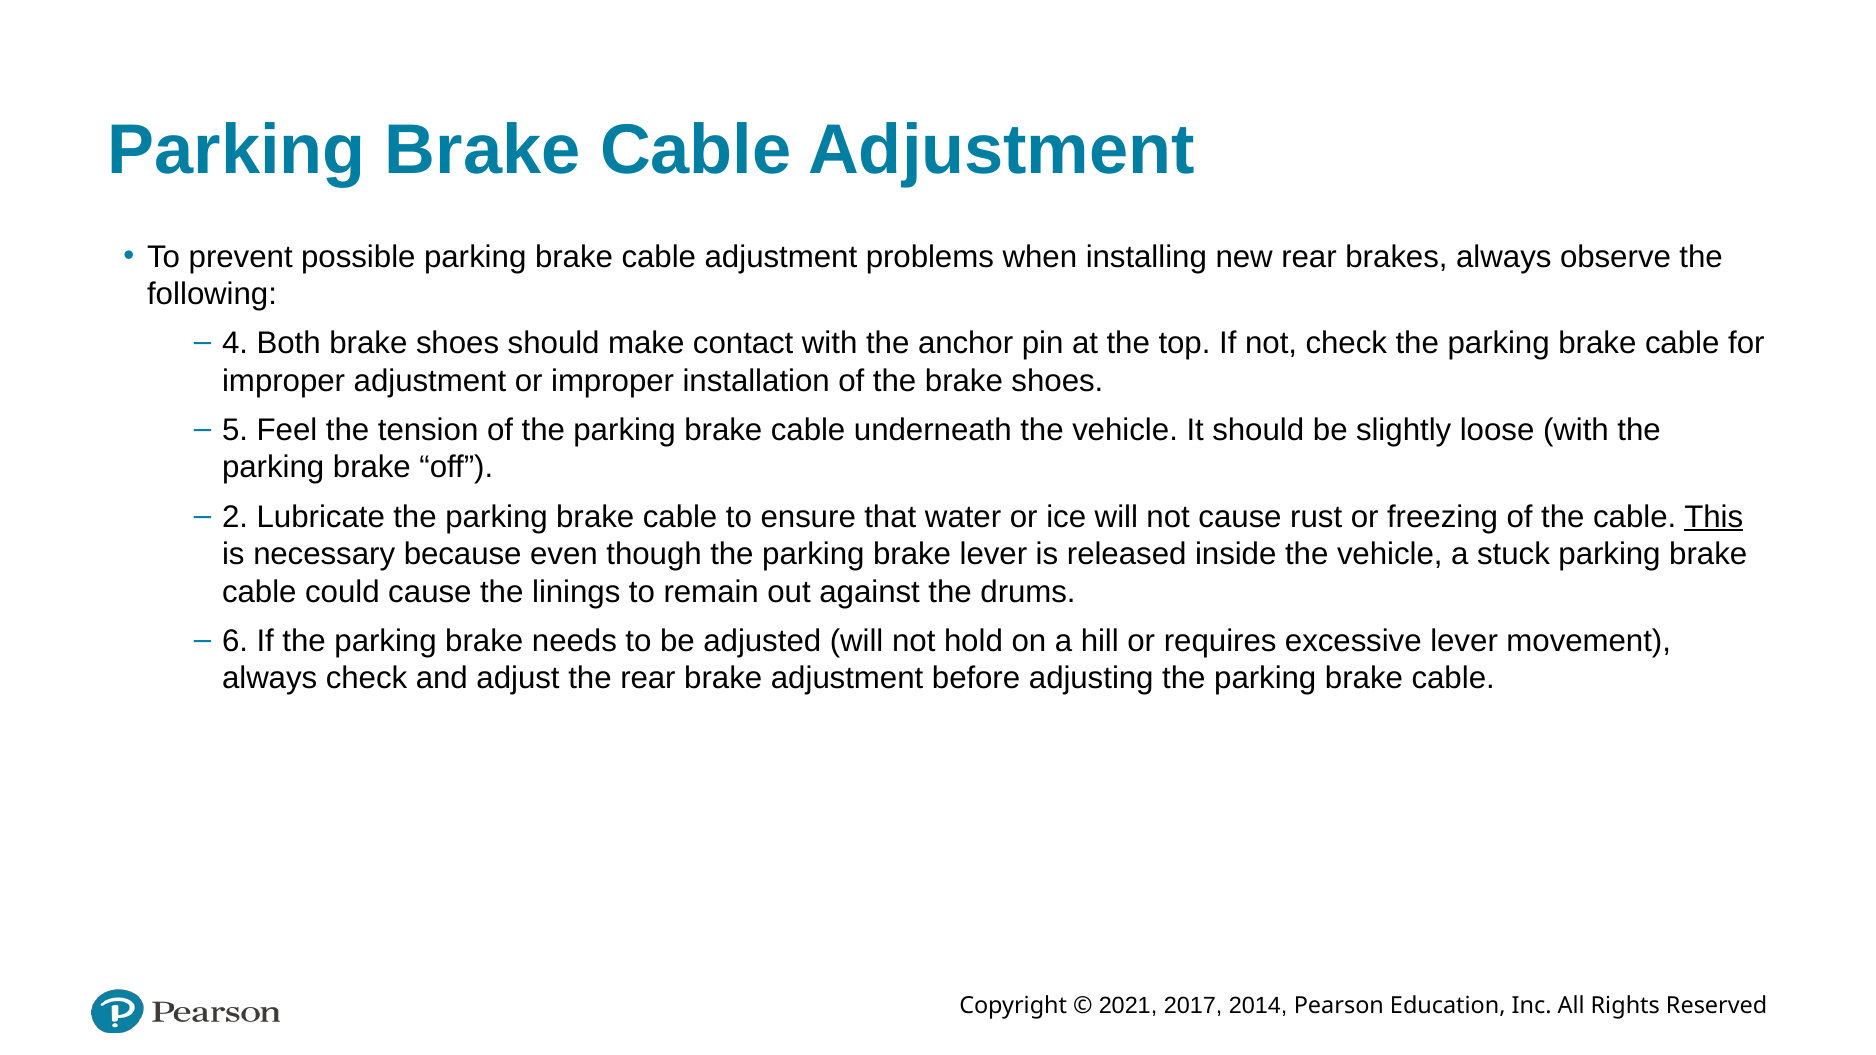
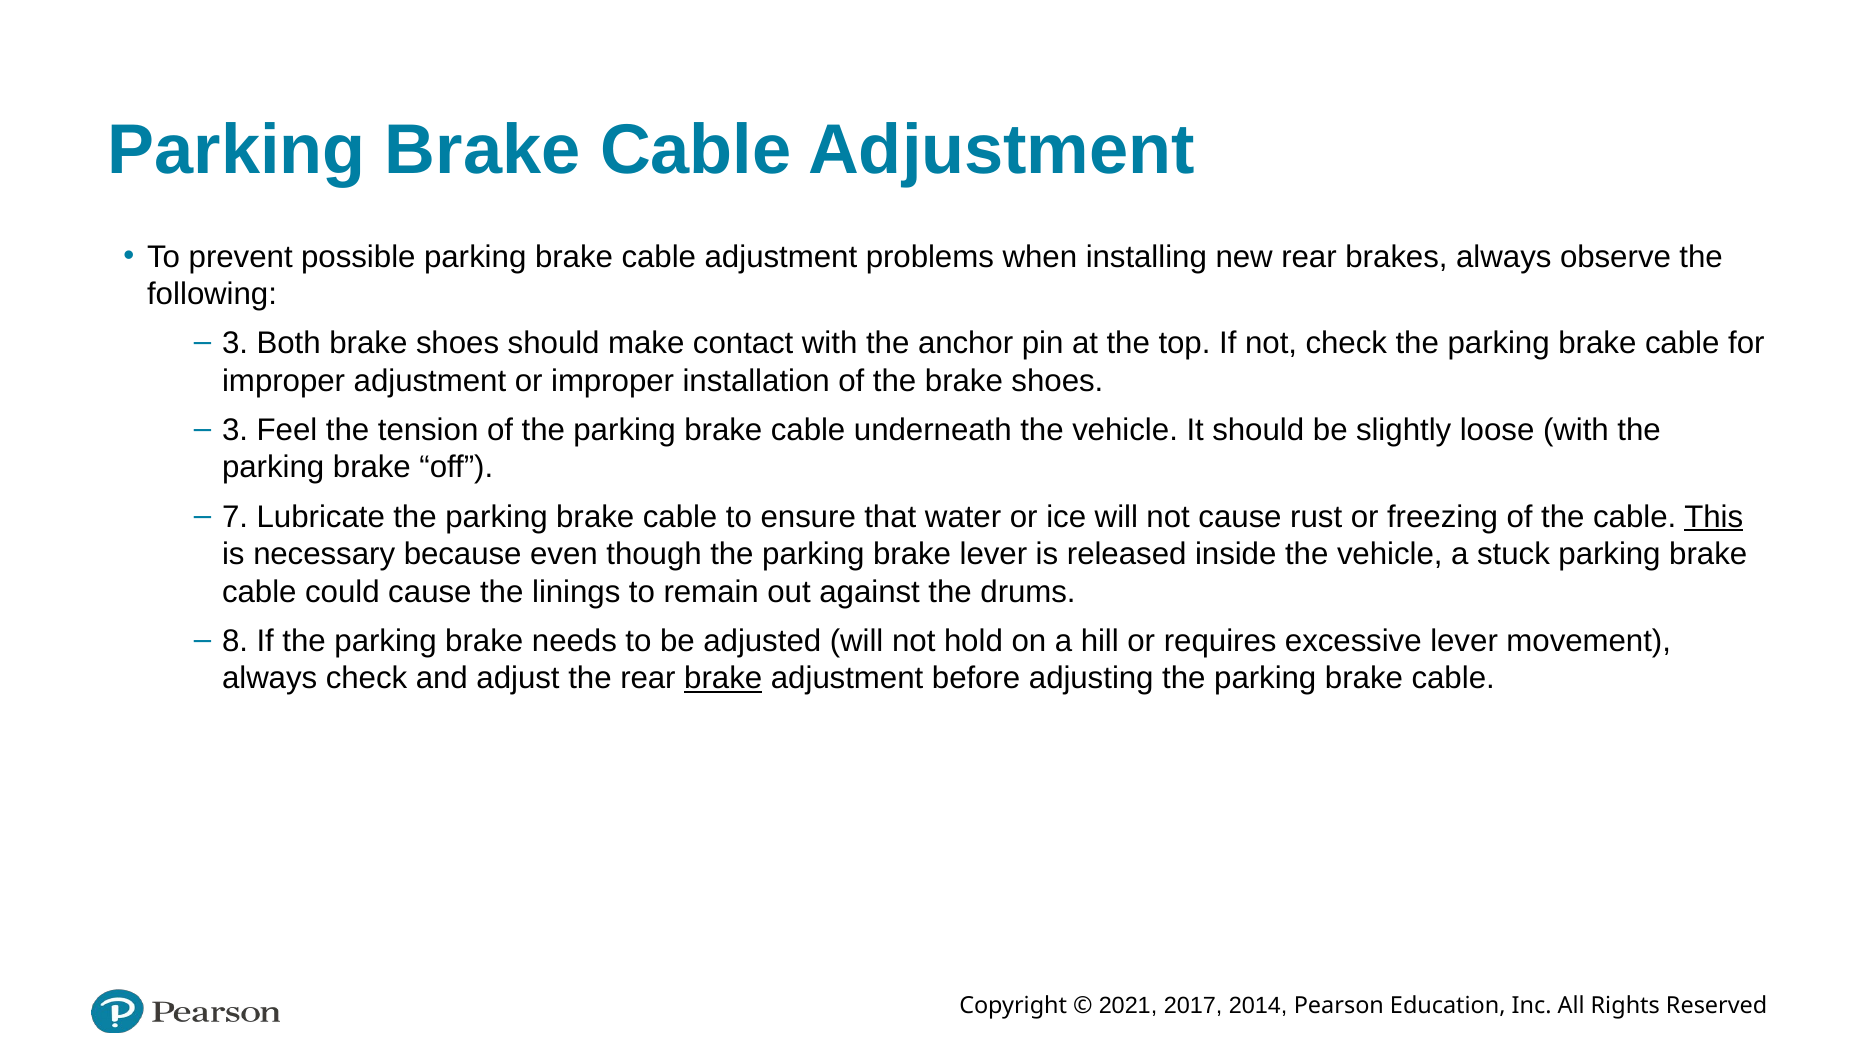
4: 4 -> 3 (235, 344)
5: 5 -> 3 (235, 430)
2: 2 -> 7 (235, 517)
6: 6 -> 8 (235, 641)
brake underline: none -> present (723, 679)
